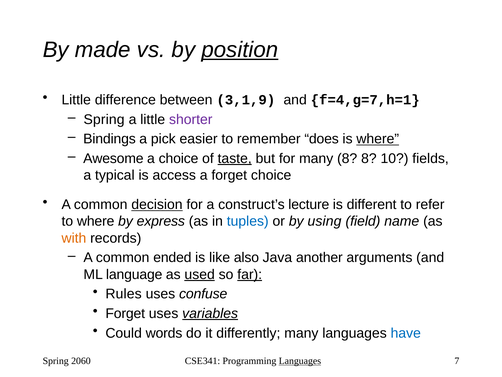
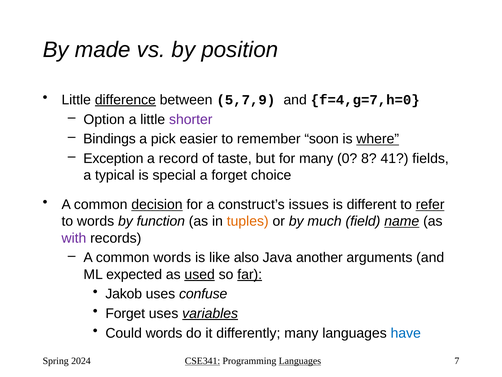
position underline: present -> none (240, 50)
difference underline: none -> present (125, 100)
3,1,9: 3,1,9 -> 5,7,9 (246, 100)
f=4,g=7,h=1: f=4,g=7,h=1 -> f=4,g=7,h=0 (365, 100)
Spring: Spring -> Option (104, 119)
does: does -> soon (322, 139)
Awesome: Awesome -> Exception (113, 158)
a choice: choice -> record (178, 158)
taste underline: present -> none (235, 158)
many 8: 8 -> 0 (347, 158)
10: 10 -> 41 (395, 158)
access: access -> special (174, 175)
lecture: lecture -> issues (309, 204)
refer underline: none -> present (430, 204)
to where: where -> words (96, 221)
express: express -> function (161, 221)
tuples colour: blue -> orange (248, 221)
using: using -> much (325, 221)
name underline: none -> present (402, 221)
with colour: orange -> purple (74, 238)
common ended: ended -> words (172, 257)
language: language -> expected (134, 274)
Rules: Rules -> Jakob (124, 294)
2060: 2060 -> 2024 (81, 360)
CSE341 underline: none -> present (202, 360)
